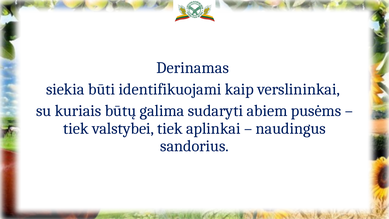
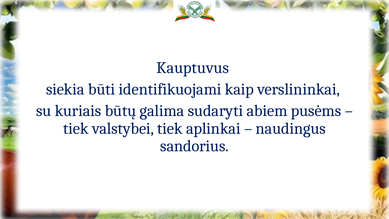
Derinamas: Derinamas -> Kauptuvus (193, 68)
